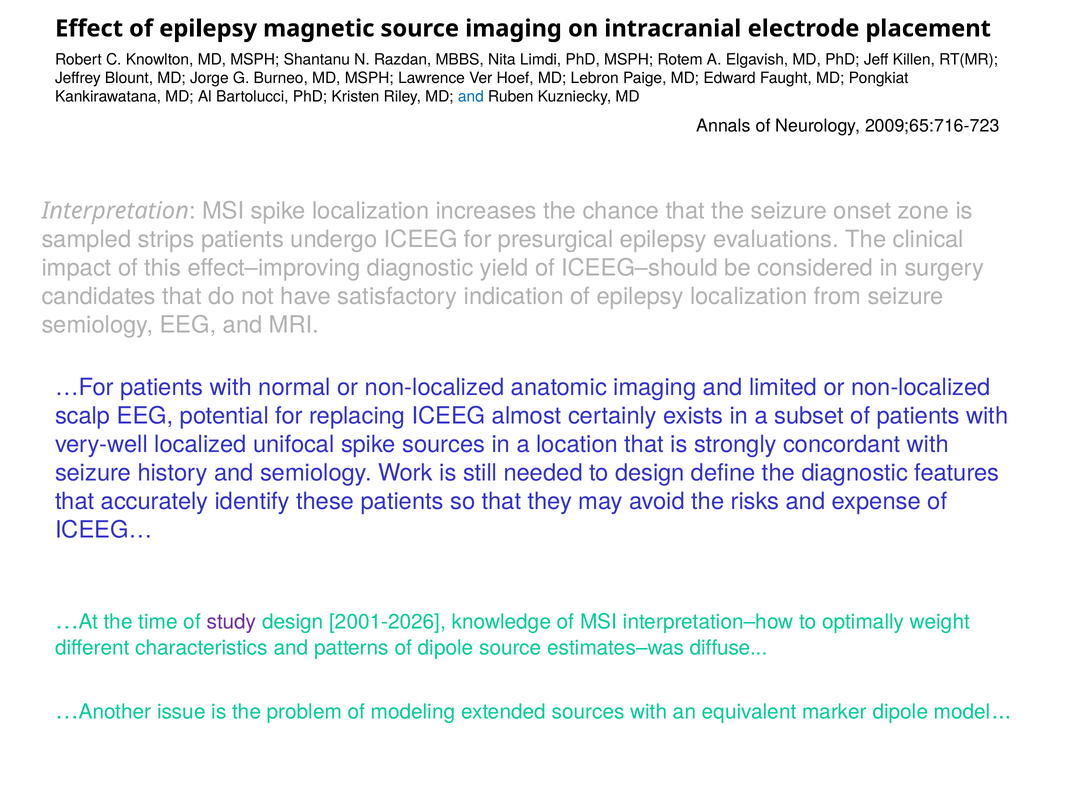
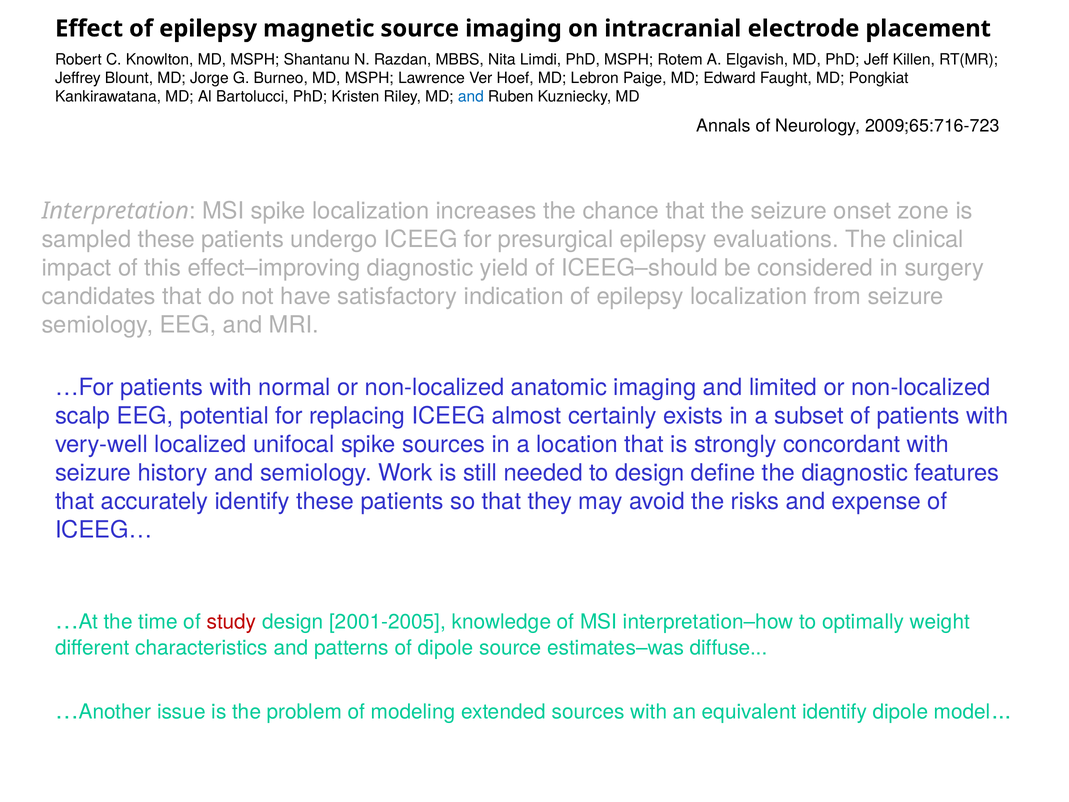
sampled strips: strips -> these (166, 240)
study colour: purple -> red (231, 622)
2001-2026: 2001-2026 -> 2001-2005 (388, 622)
equivalent marker: marker -> identify (835, 712)
